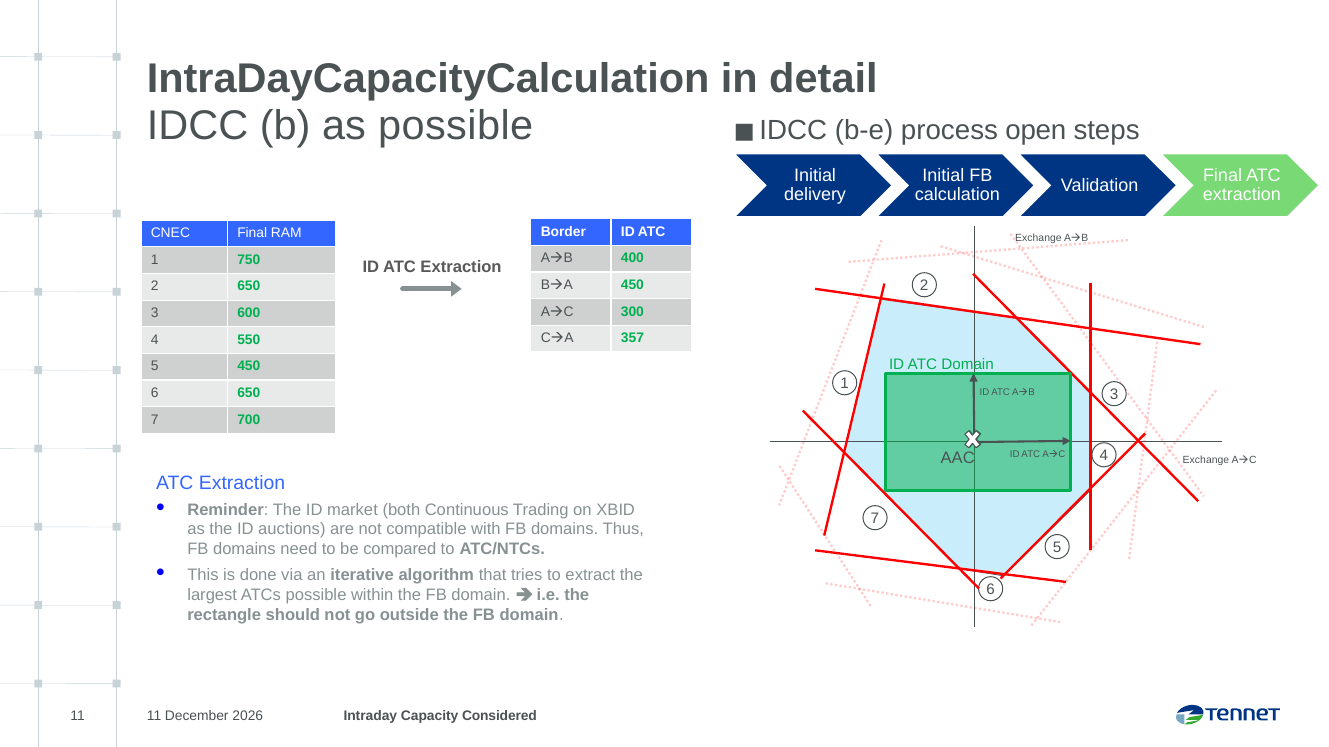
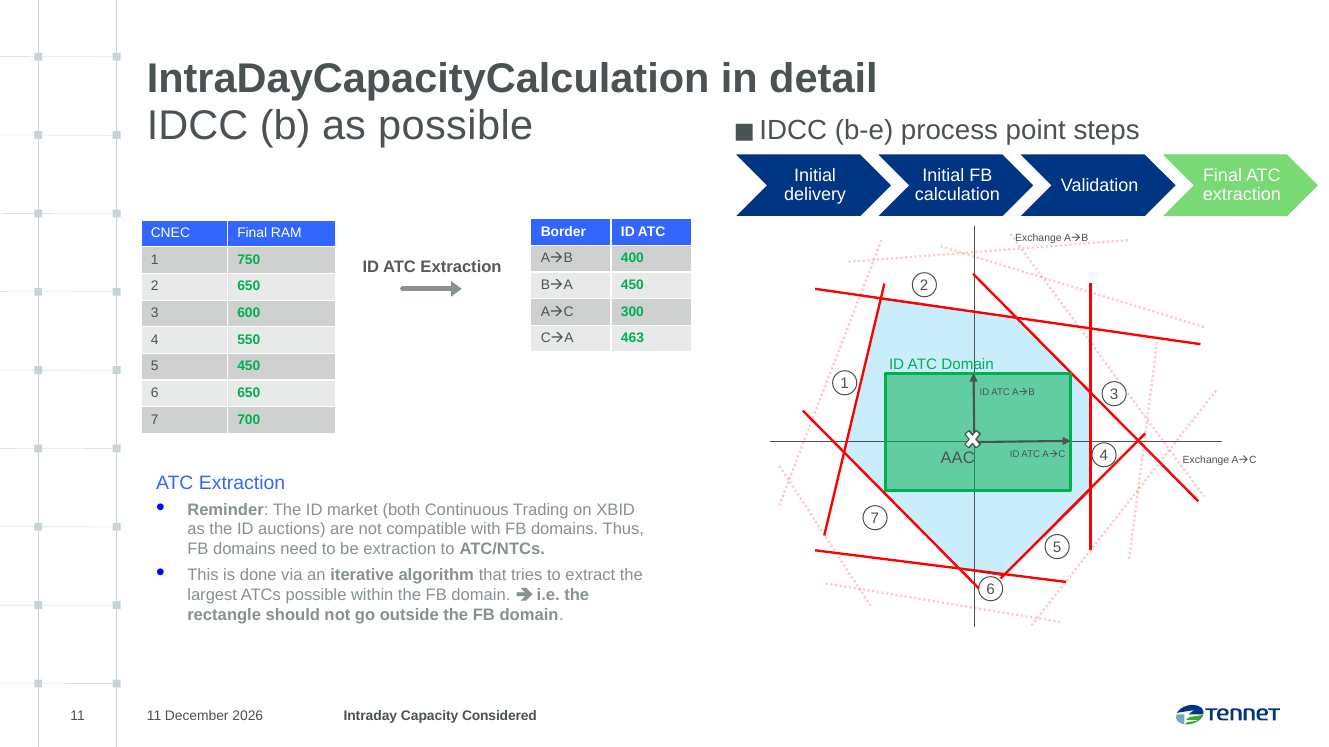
open: open -> point (1036, 131)
357: 357 -> 463 (632, 338)
be compared: compared -> extraction (400, 550)
